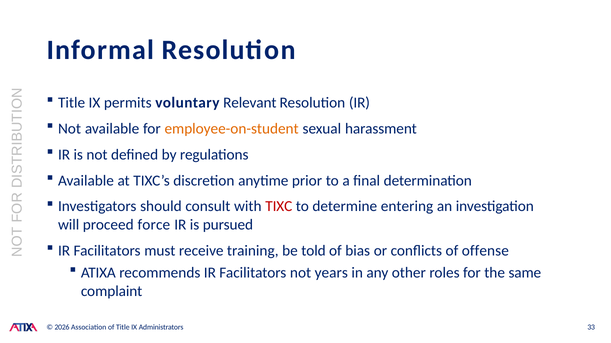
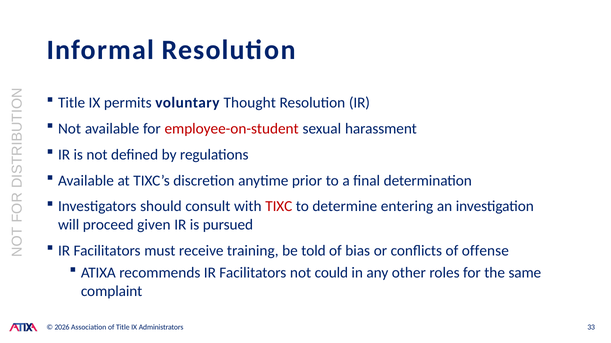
Relevant: Relevant -> Thought (250, 103)
employee-on-student colour: orange -> red (232, 129)
force: force -> given (154, 225)
years: years -> could (331, 273)
